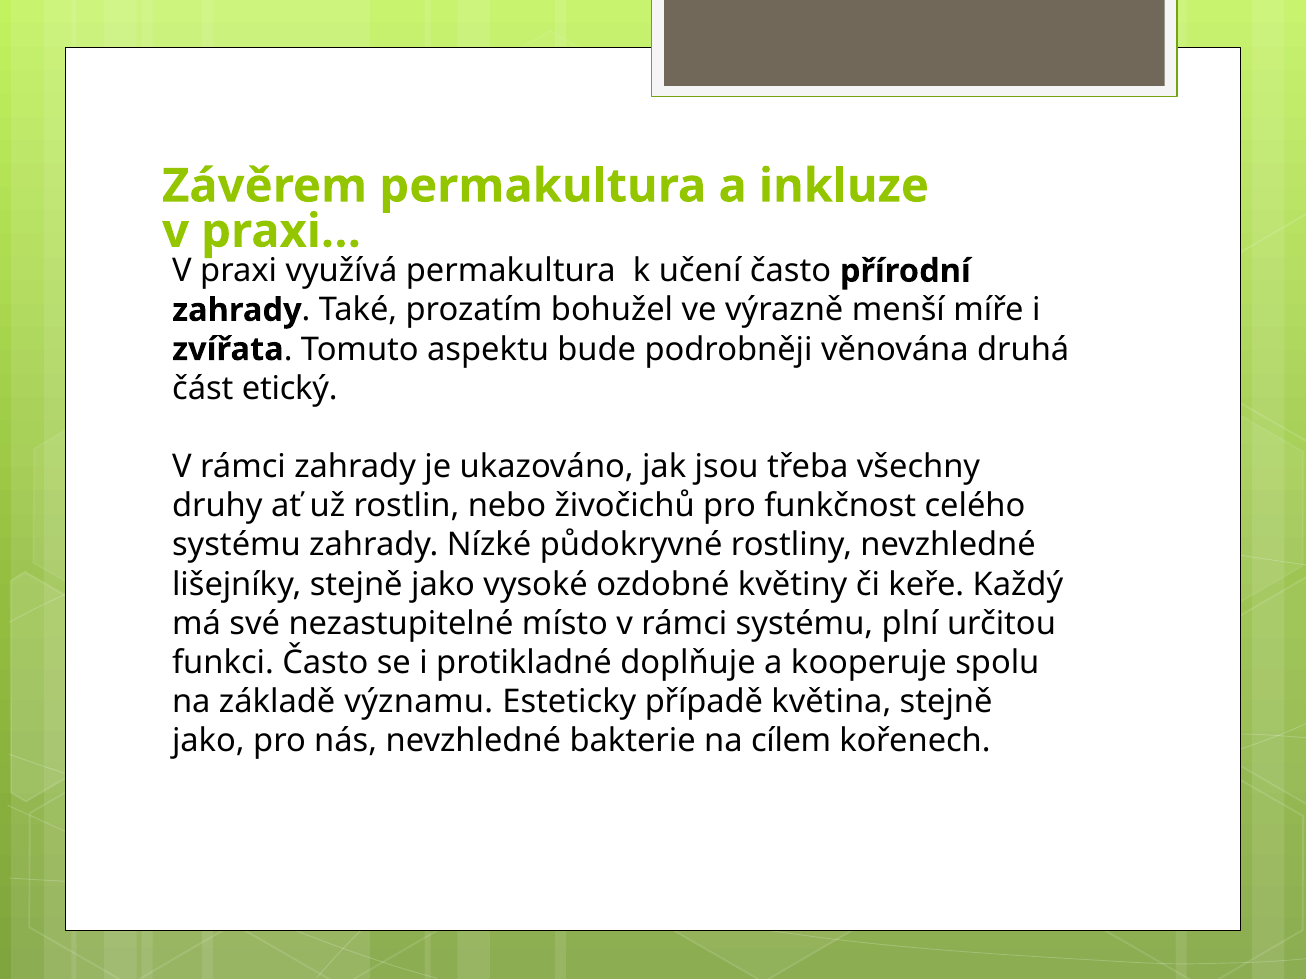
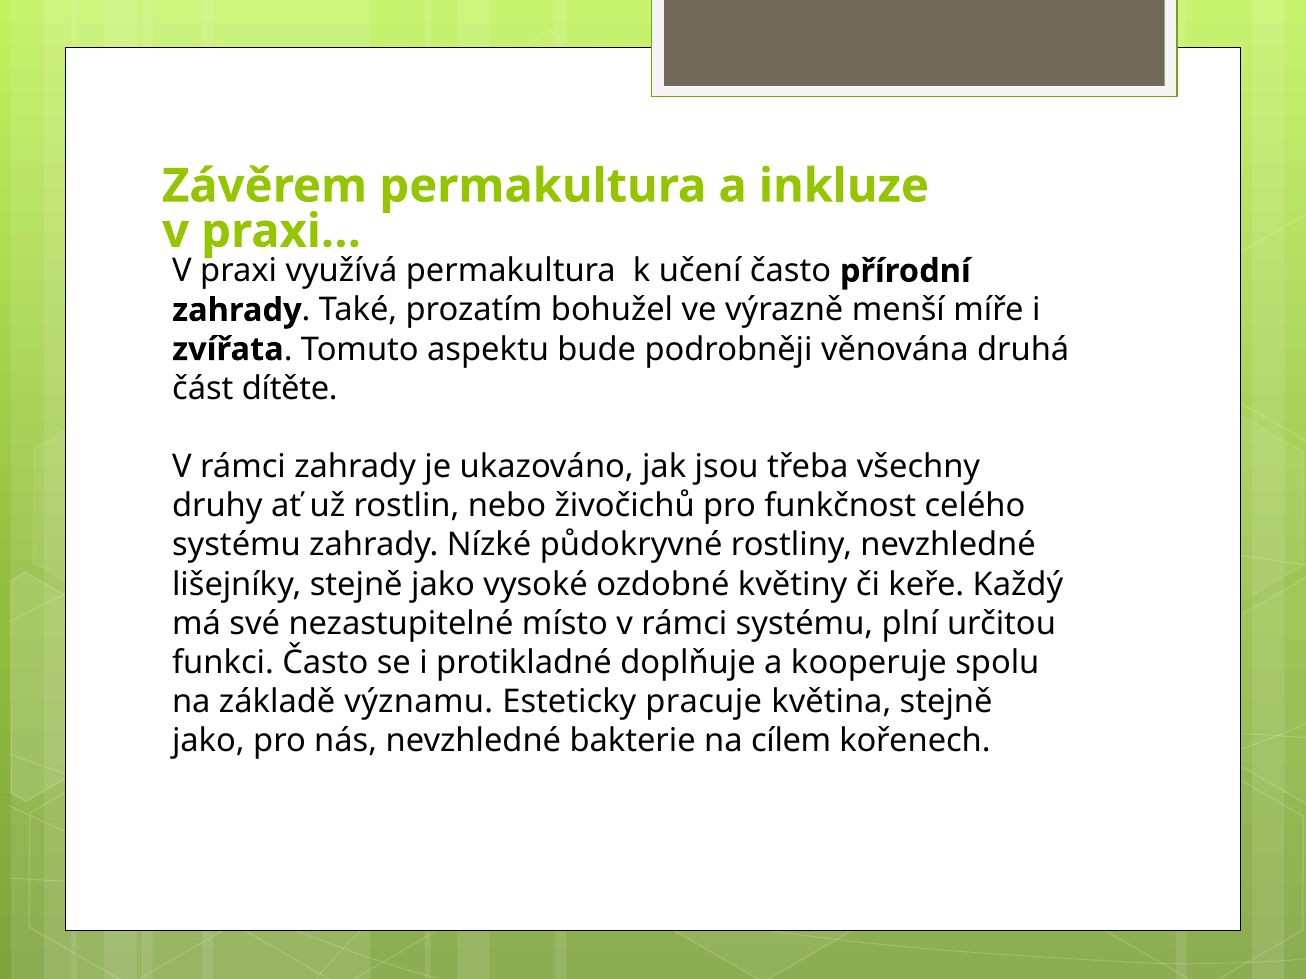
etický: etický -> dítěte (290, 389)
případě: případě -> pracuje (704, 702)
